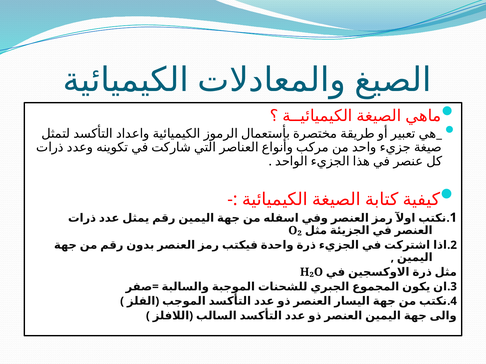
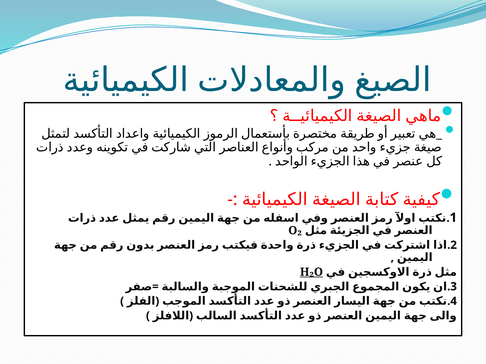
H₂O underline: none -> present (311, 272)
